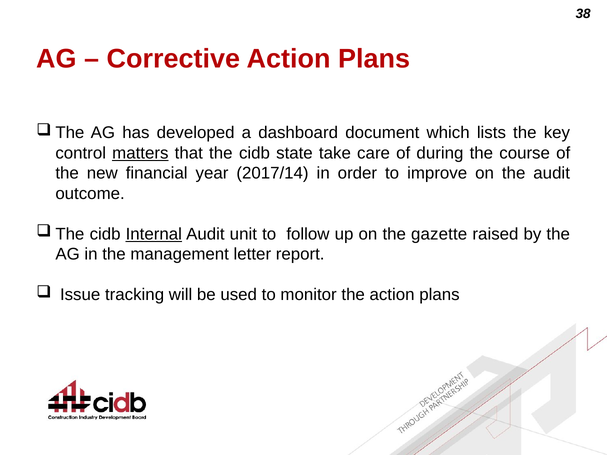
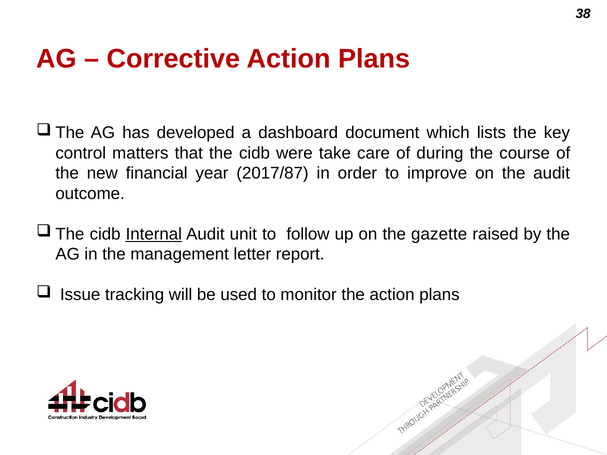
matters underline: present -> none (140, 153)
state: state -> were (294, 153)
2017/14: 2017/14 -> 2017/87 (272, 173)
